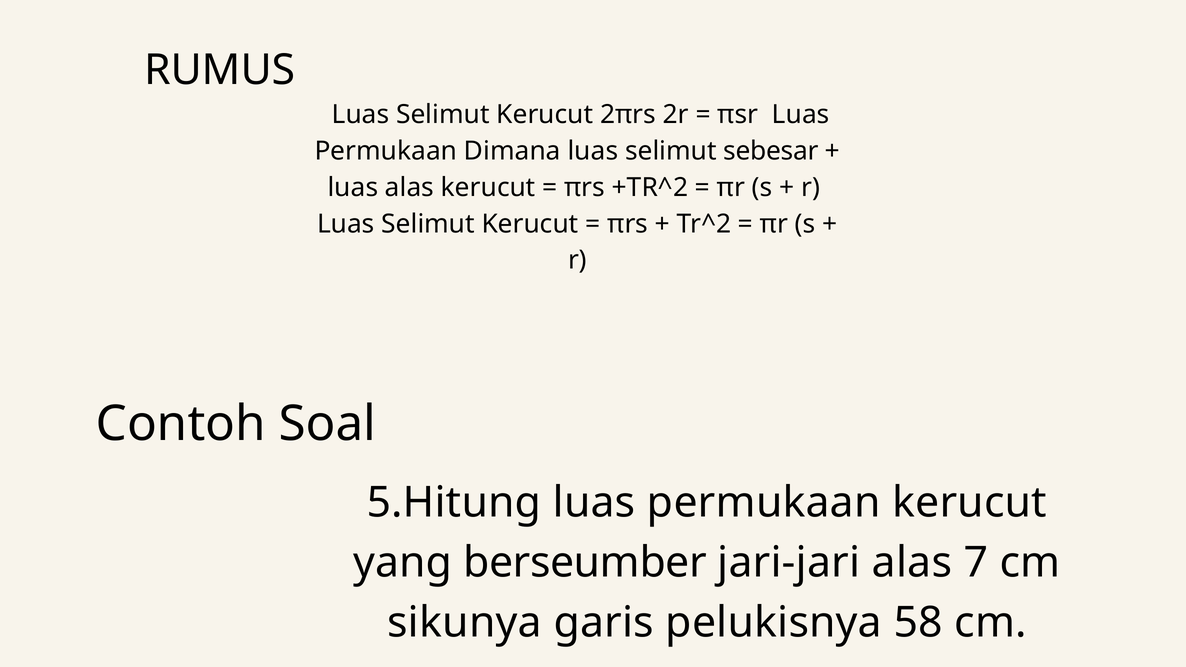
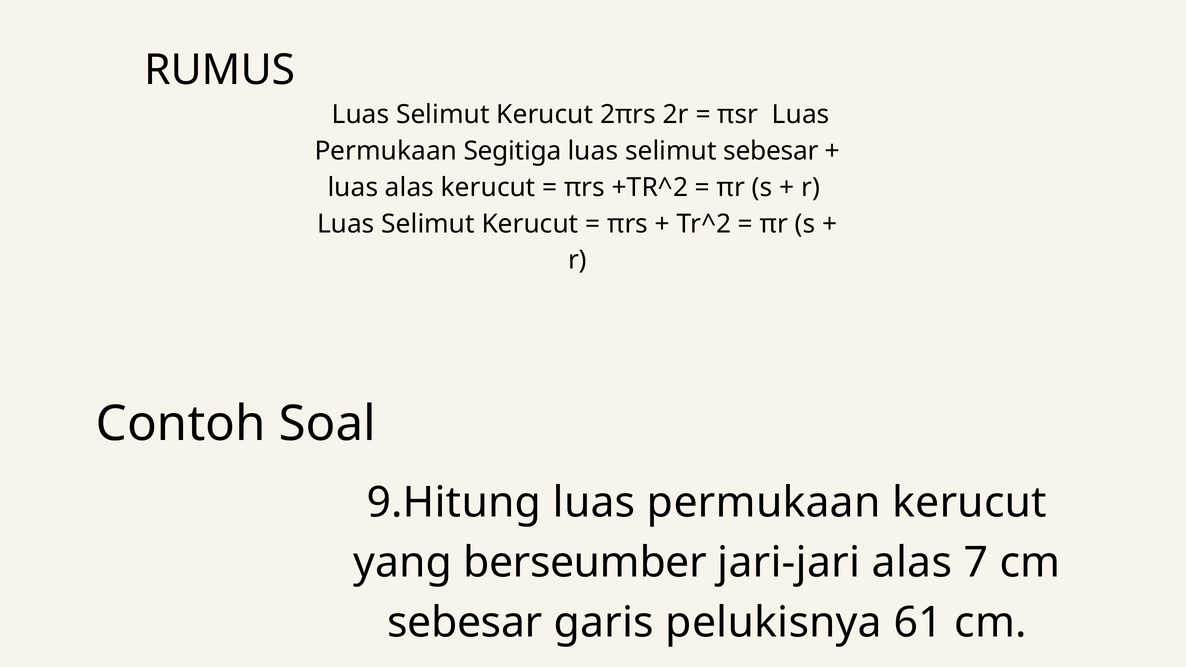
Dimana: Dimana -> Segitiga (513, 151)
5.Hitung: 5.Hitung -> 9.Hitung (454, 503)
sikunya: sikunya -> sebesar (465, 623)
58: 58 -> 61 (918, 623)
